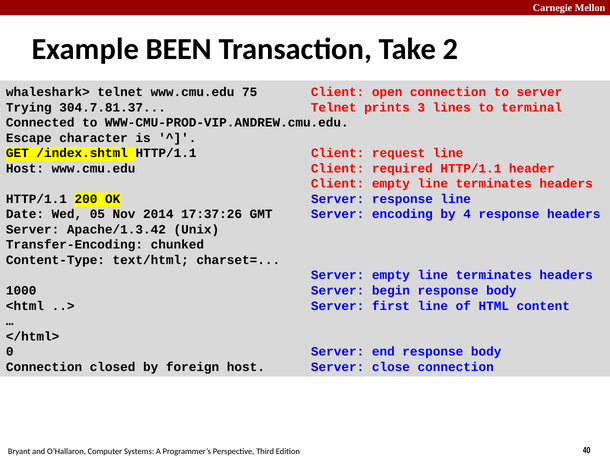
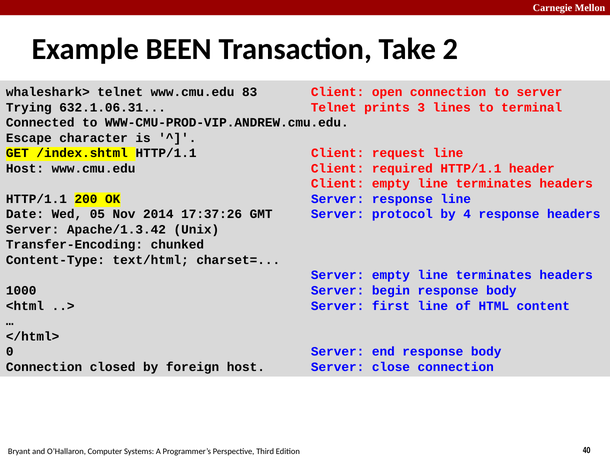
75: 75 -> 83 (250, 92)
304.7.81.37: 304.7.81.37 -> 632.1.06.31 (113, 107)
encoding: encoding -> protocol (402, 214)
